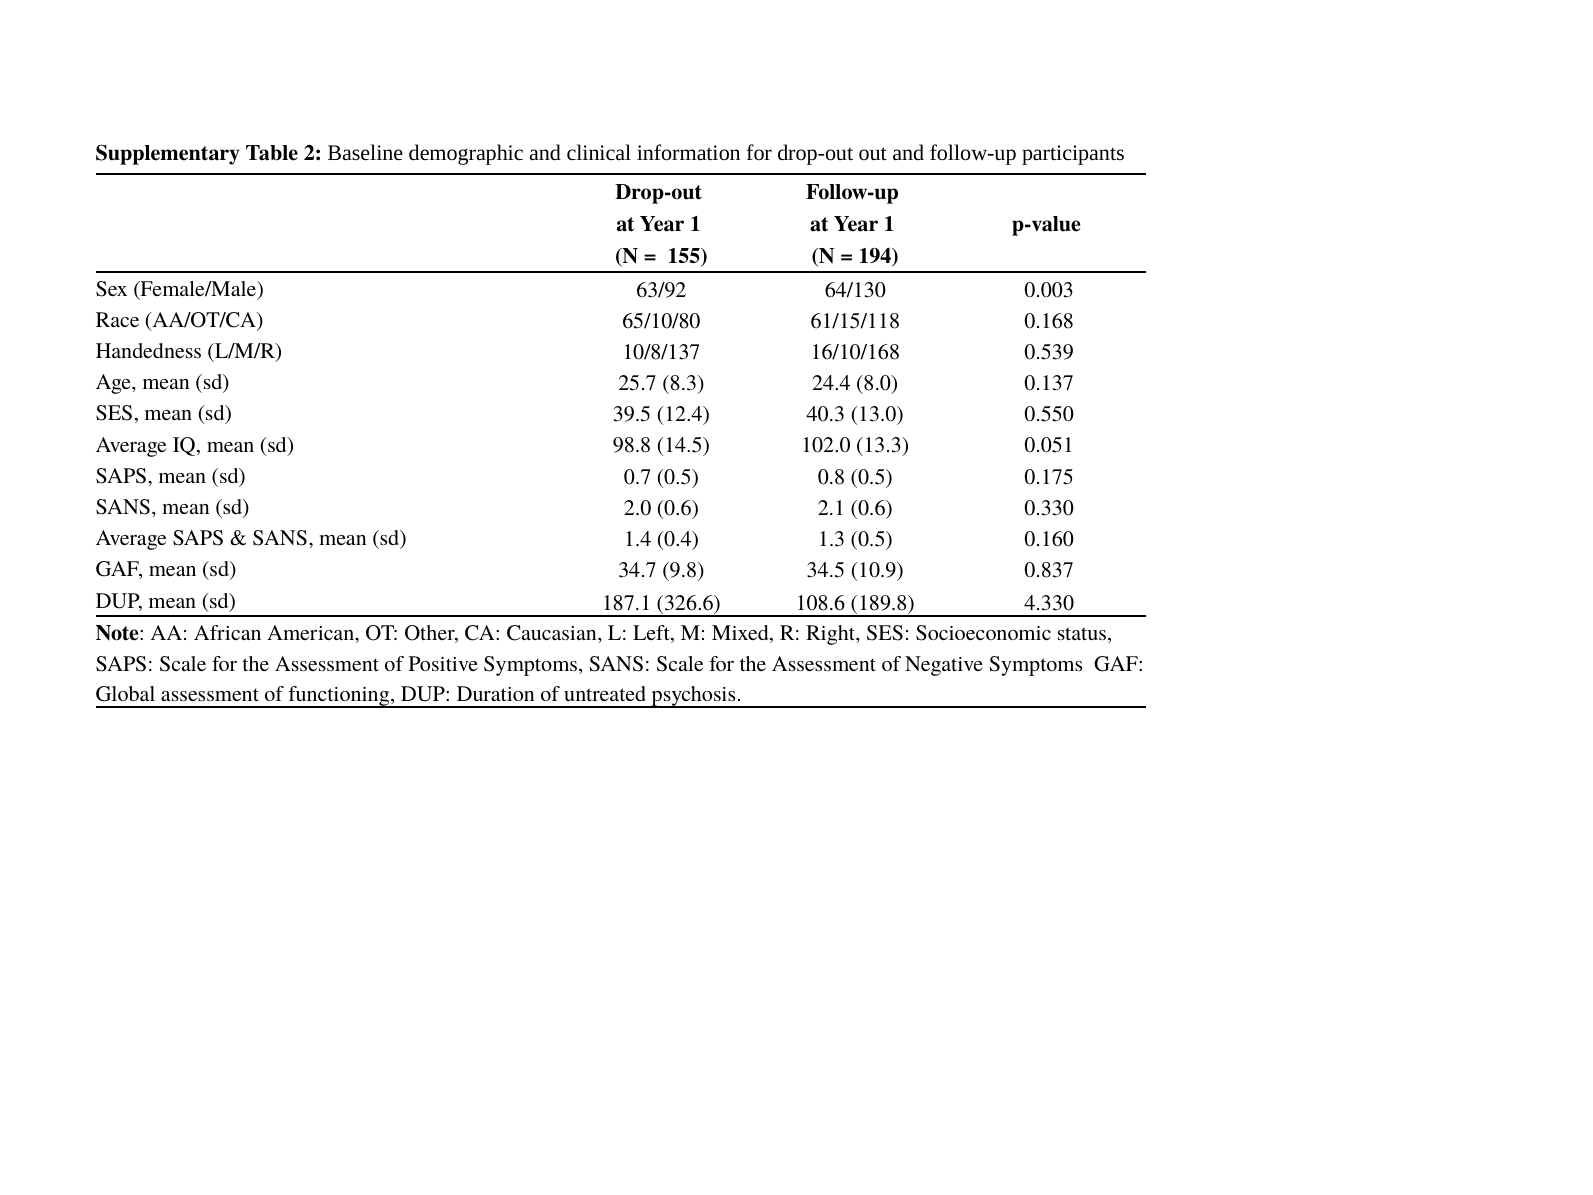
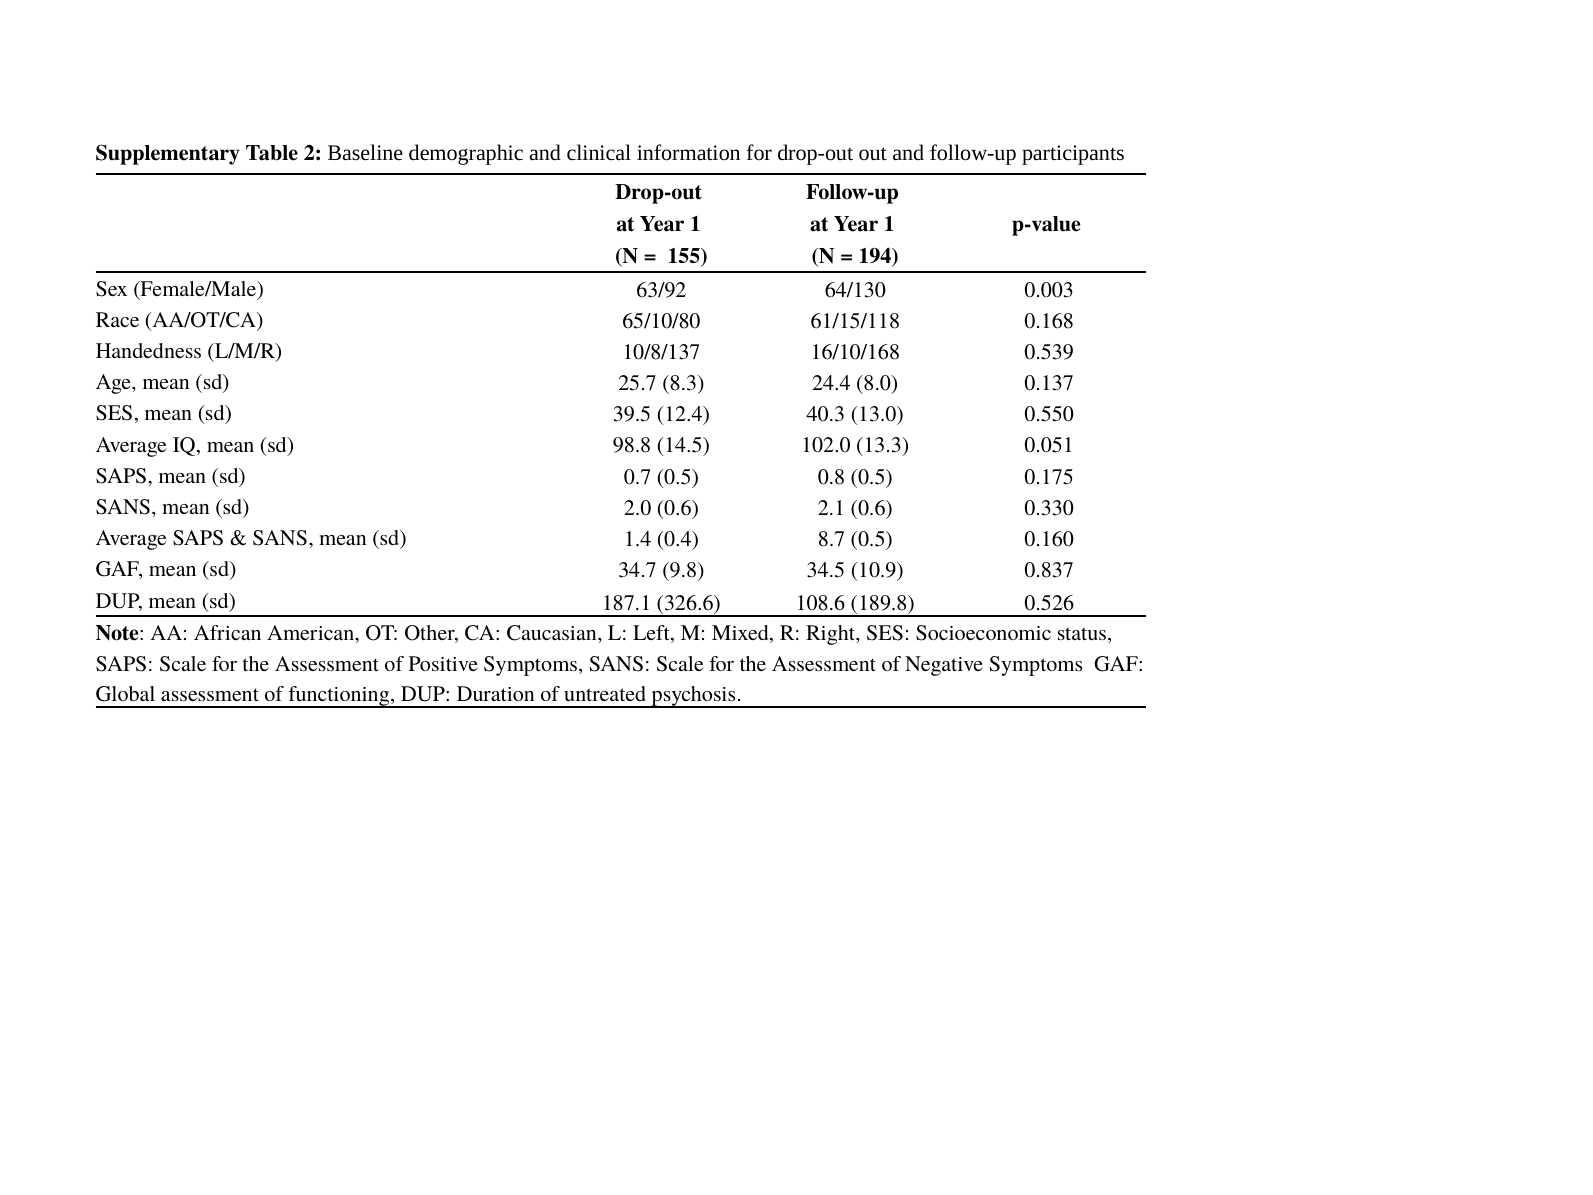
1.3: 1.3 -> 8.7 (832, 539)
4.330: 4.330 -> 0.526 (1049, 603)
